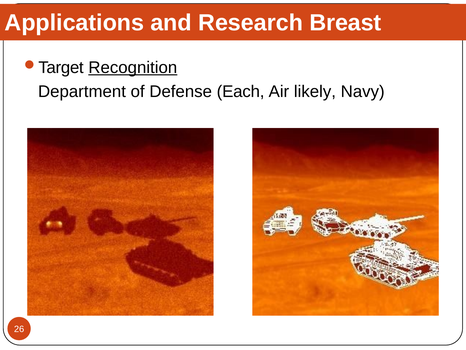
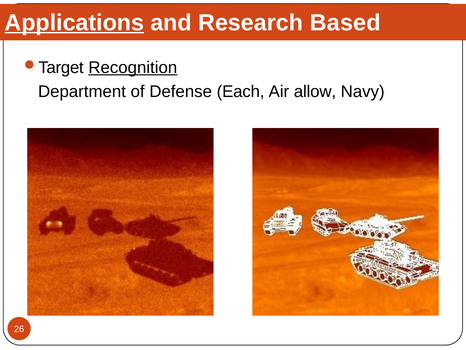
Applications underline: none -> present (74, 23)
Breast: Breast -> Based (345, 23)
likely: likely -> allow (315, 92)
